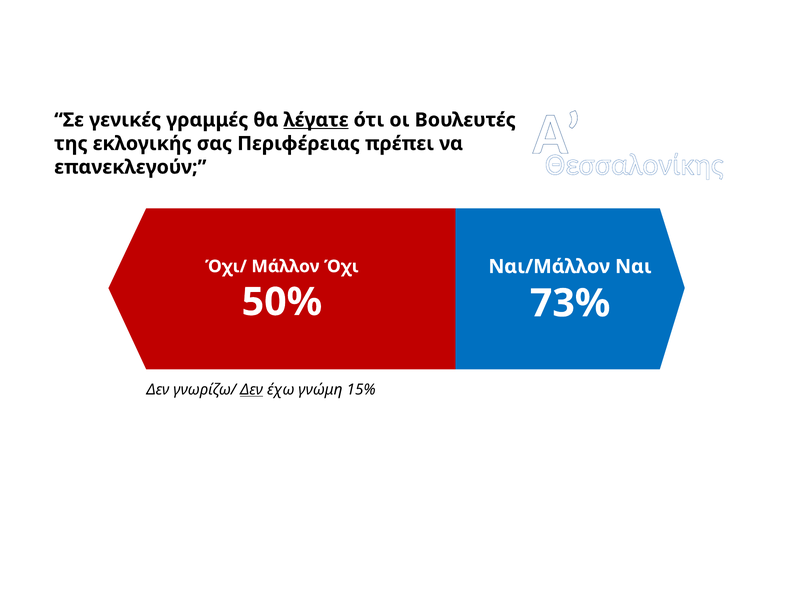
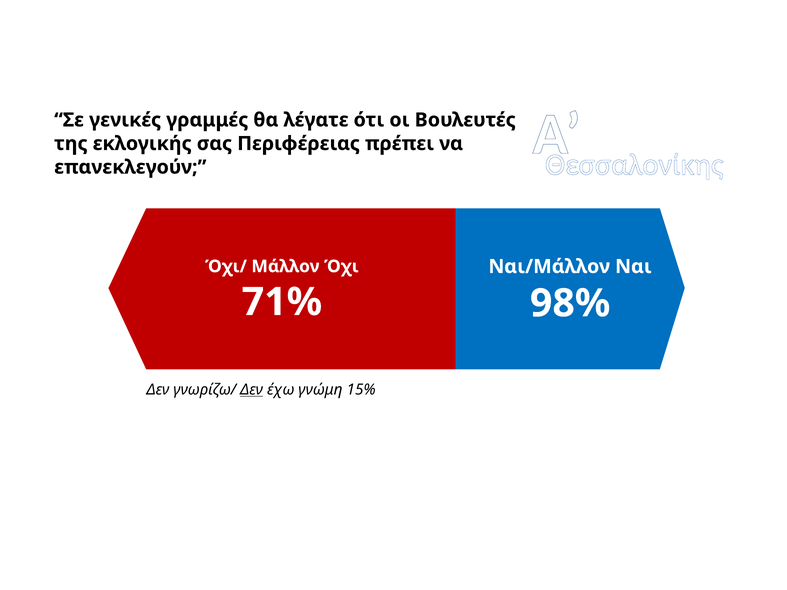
λέγατε underline: present -> none (316, 120)
50%: 50% -> 71% (282, 302)
73%: 73% -> 98% (570, 303)
